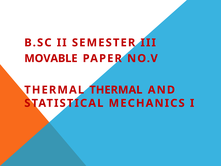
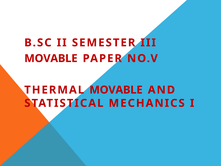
THERMAL THERMAL: THERMAL -> MOVABLE (116, 90)
